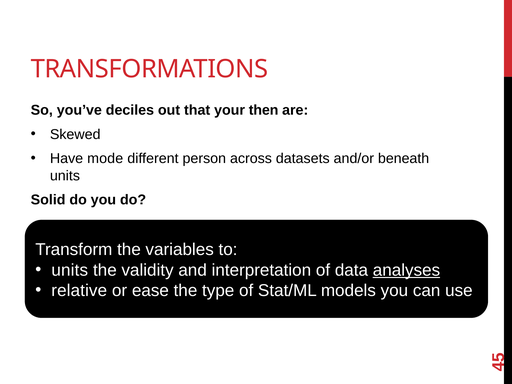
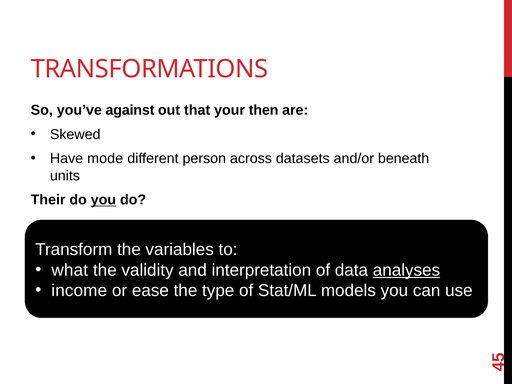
deciles: deciles -> against (130, 110)
Solid: Solid -> Their (48, 200)
you underline: none -> present (103, 200)
units: units -> what (70, 270)
relative: relative -> income (79, 291)
